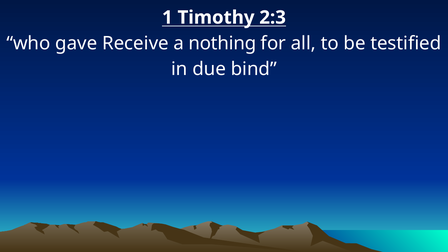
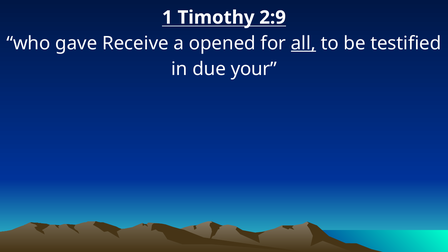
2:3: 2:3 -> 2:9 (273, 17)
nothing: nothing -> opened (222, 43)
all underline: none -> present (303, 43)
bind: bind -> your (254, 69)
